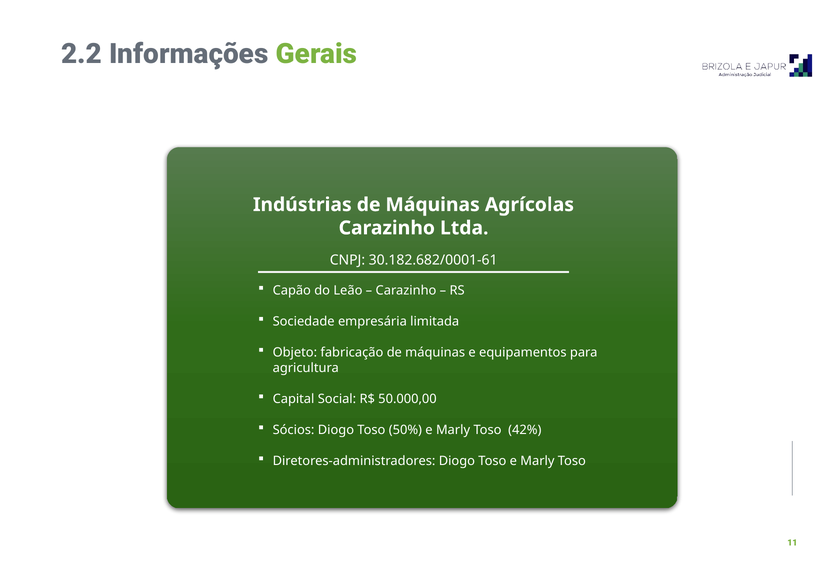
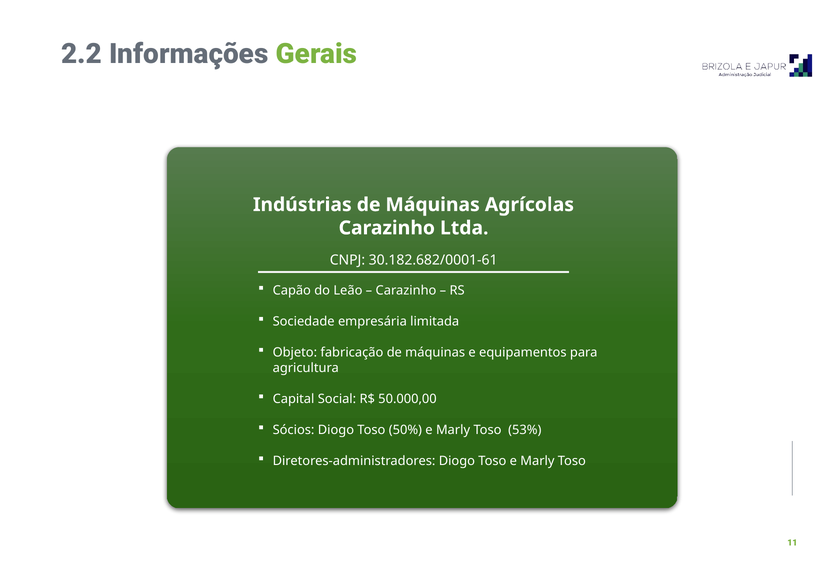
42%: 42% -> 53% (525, 430)
